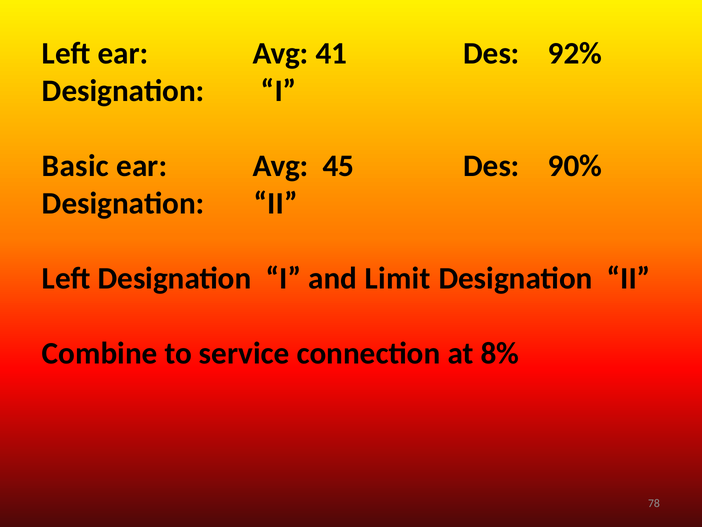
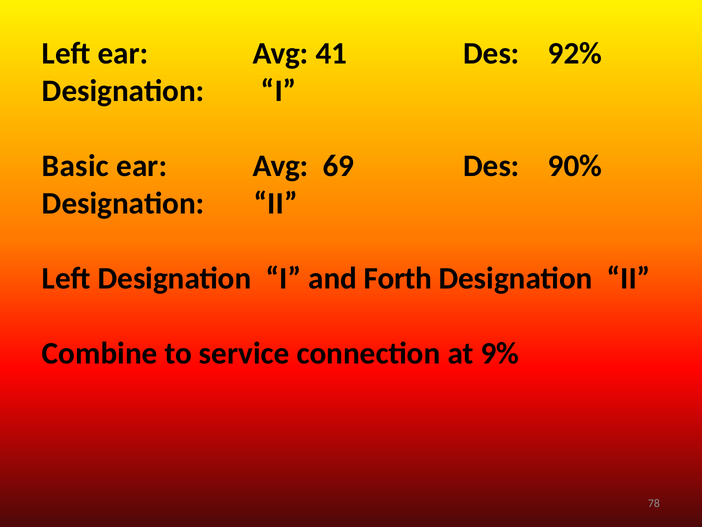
45: 45 -> 69 (338, 166)
Limit: Limit -> Forth (398, 278)
8%: 8% -> 9% (500, 353)
